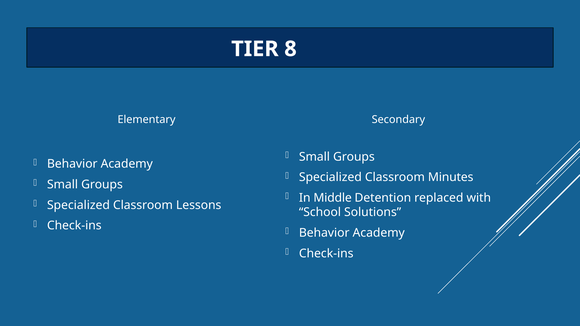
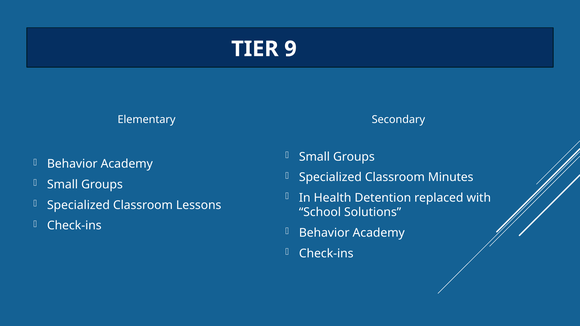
8: 8 -> 9 (290, 49)
Middle: Middle -> Health (333, 198)
